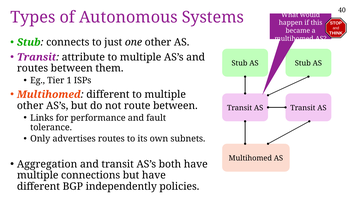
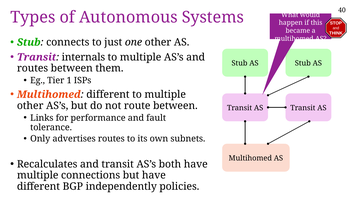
attribute: attribute -> internals (83, 57)
Aggregation: Aggregation -> Recalculates (47, 164)
